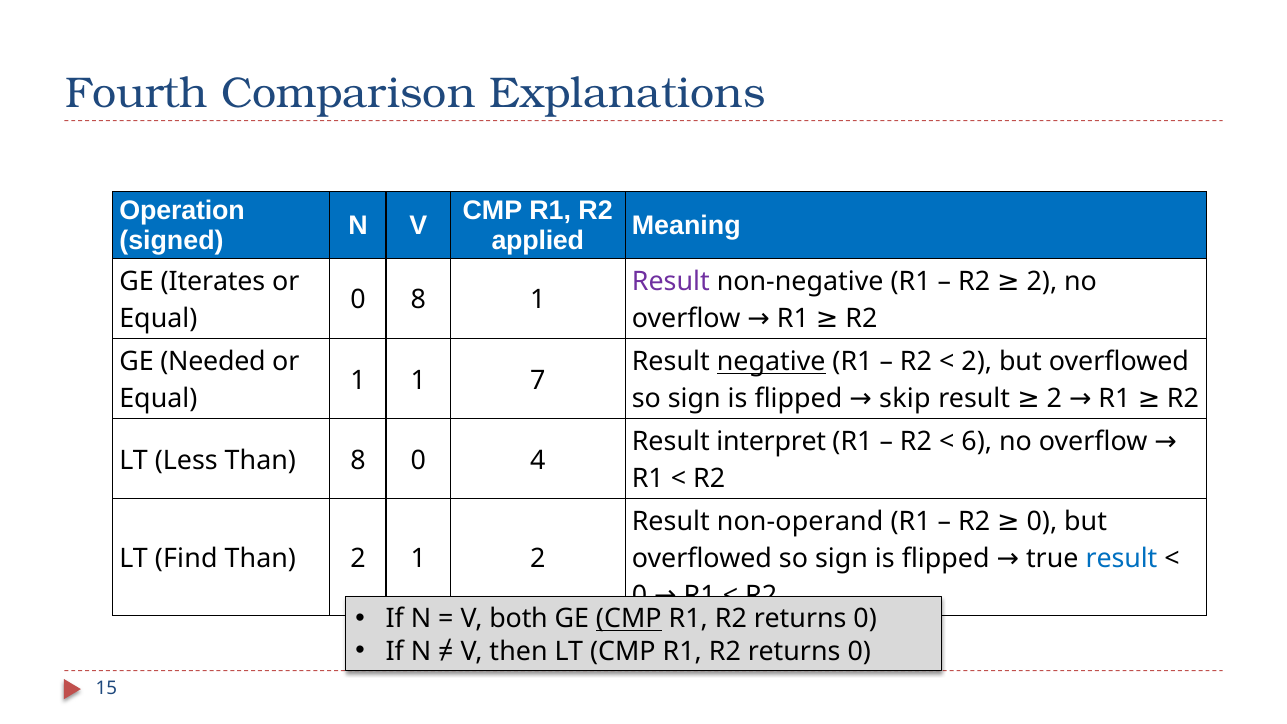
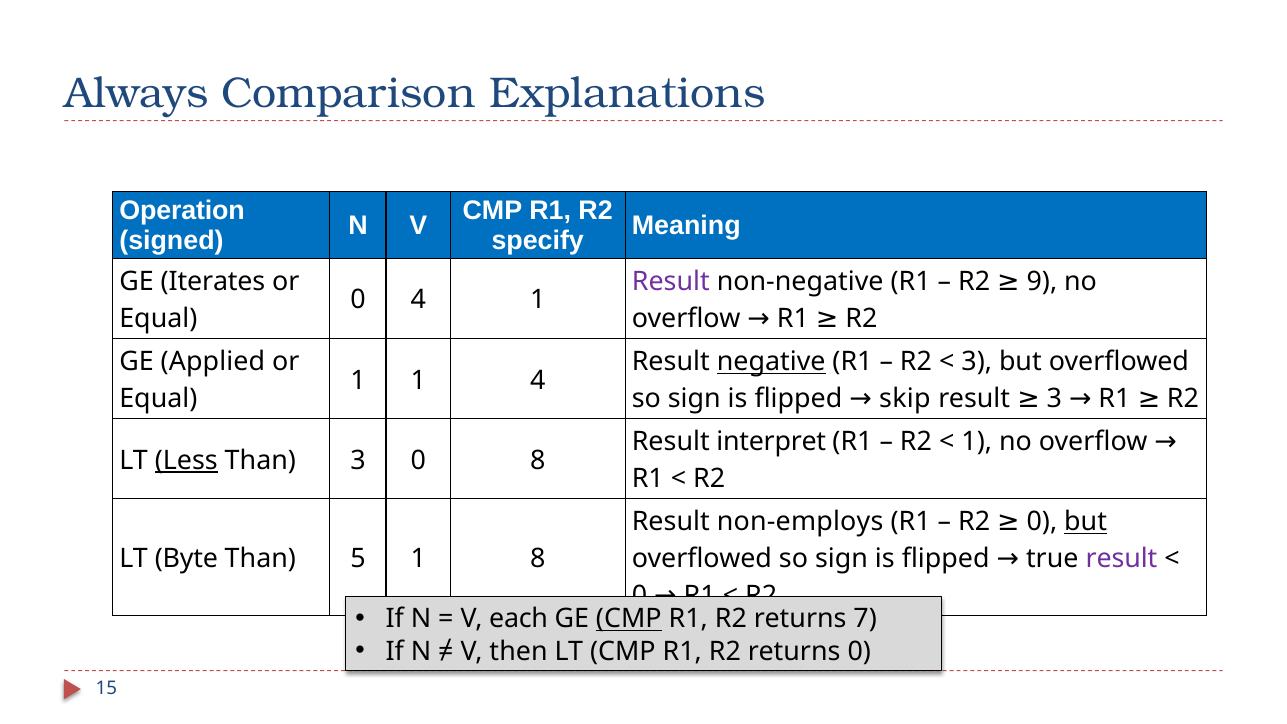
Fourth: Fourth -> Always (137, 93)
applied: applied -> specify (538, 240)
R2 2: 2 -> 9 (1042, 282)
0 8: 8 -> 4 (418, 300)
Needed: Needed -> Applied (213, 362)
2: 2 -> 3 (977, 362)
1 7: 7 -> 4 (538, 380)
result 2: 2 -> 3 (1054, 398)
6: 6 -> 1 (977, 442)
Less underline: none -> present (186, 460)
Than 8: 8 -> 3 (358, 460)
0 4: 4 -> 8 (538, 460)
non-operand: non-operand -> non-employs (800, 522)
but underline: none -> present (1086, 522)
Find: Find -> Byte (186, 559)
Than 2: 2 -> 5 (358, 559)
1 2: 2 -> 8 (538, 559)
result colour: blue -> purple (1121, 559)
both: both -> each (519, 619)
0: 0 -> 7 (865, 619)
